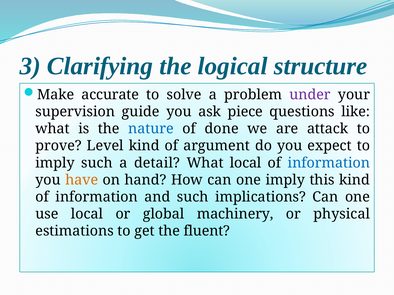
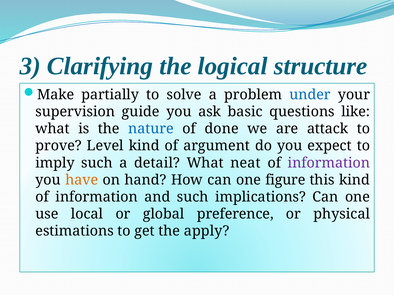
accurate: accurate -> partially (110, 95)
under colour: purple -> blue (310, 95)
piece: piece -> basic (245, 112)
What local: local -> neat (246, 163)
information colour: blue -> purple (329, 163)
one imply: imply -> figure (285, 180)
machinery: machinery -> preference (235, 214)
fluent: fluent -> apply (207, 231)
